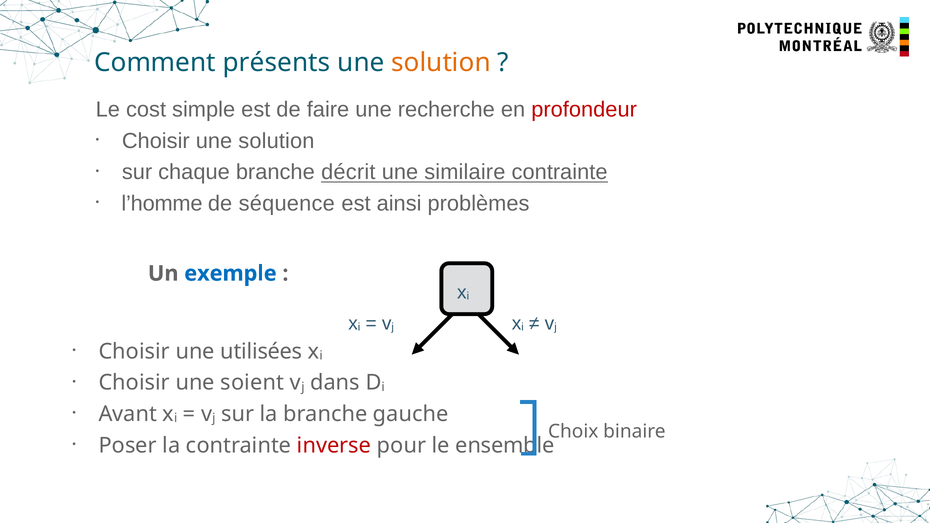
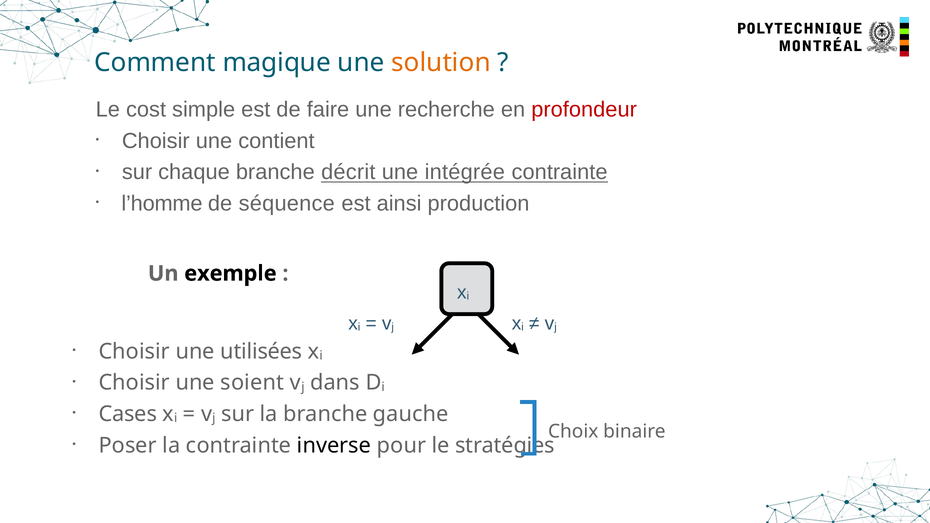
présents: présents -> magique (277, 62)
Choisir une solution: solution -> contient (276, 141)
similaire: similaire -> intégrée (465, 172)
problèmes: problèmes -> production (479, 204)
exemple colour: blue -> black (230, 274)
Avant: Avant -> Cases (128, 414)
inverse colour: red -> black (334, 446)
ensemble: ensemble -> stratégies (505, 446)
